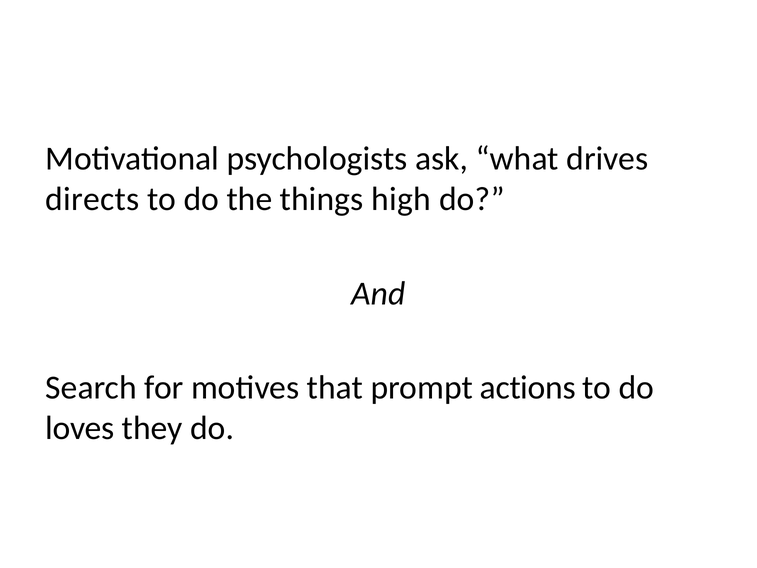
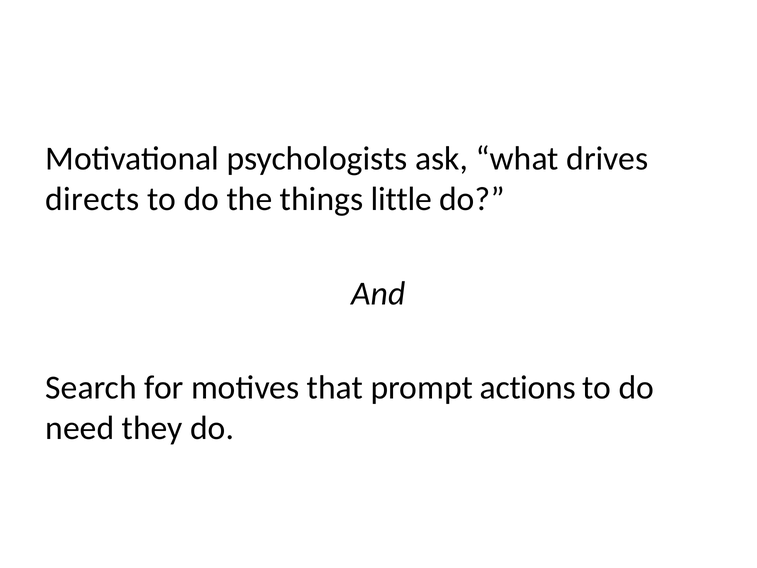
high: high -> little (401, 199)
loves: loves -> need (80, 428)
